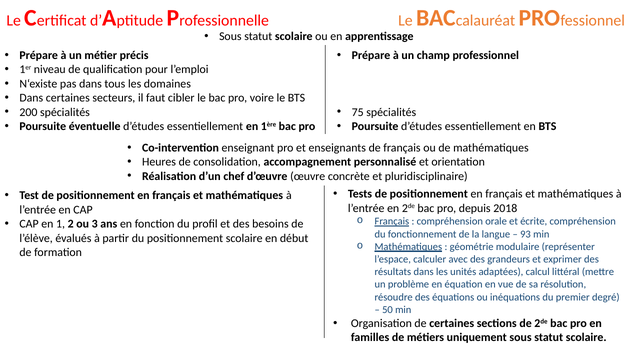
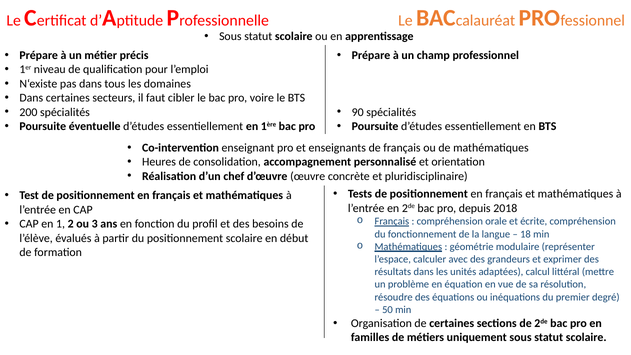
75: 75 -> 90 (358, 112)
93: 93 -> 18 (525, 234)
